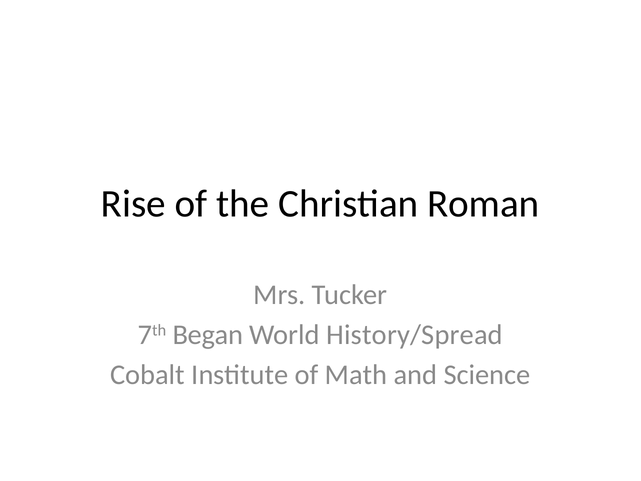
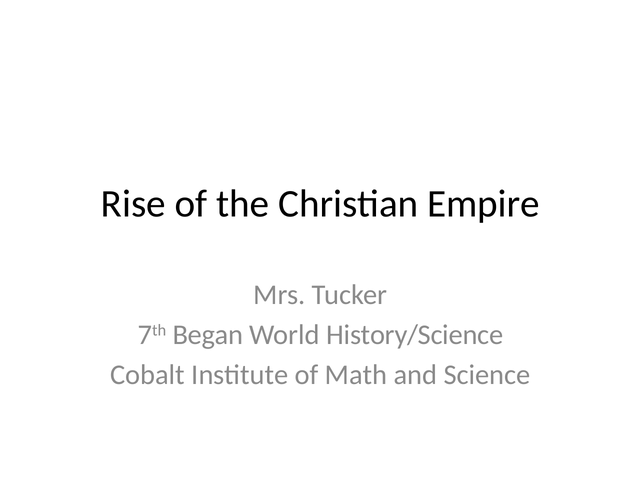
Roman: Roman -> Empire (483, 204)
History/Spread: History/Spread -> History/Science (415, 335)
